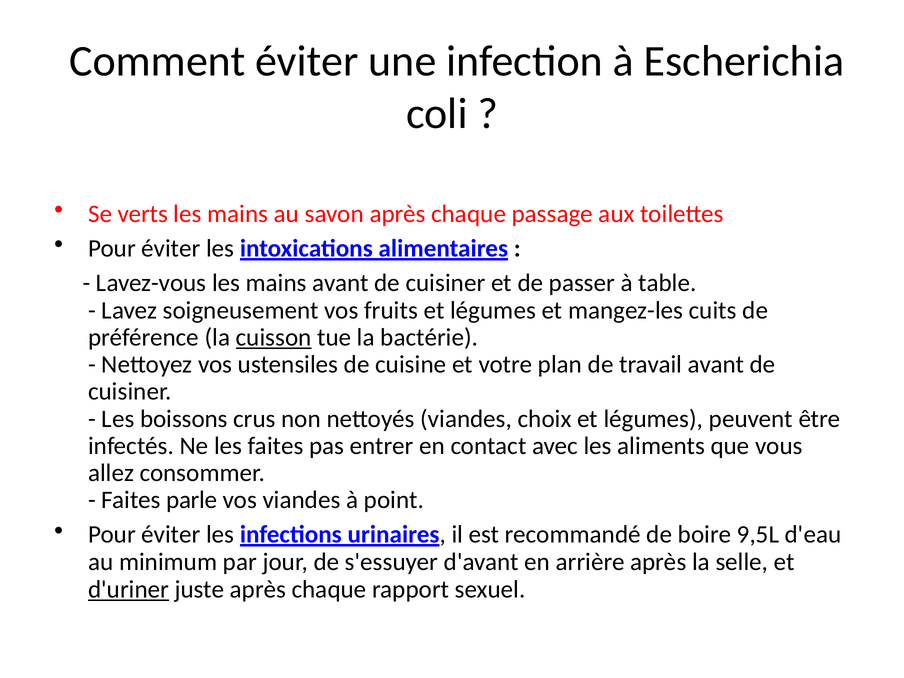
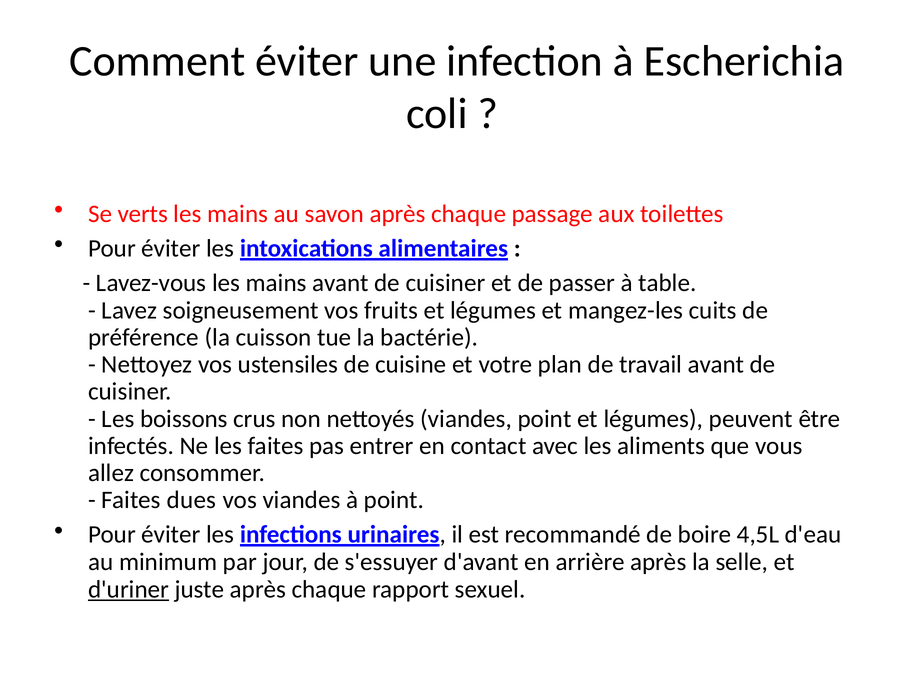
cuisson underline: present -> none (274, 337)
viandes choix: choix -> point (545, 419)
parle: parle -> dues (192, 500)
9,5L: 9,5L -> 4,5L (758, 534)
